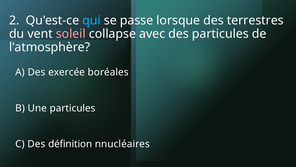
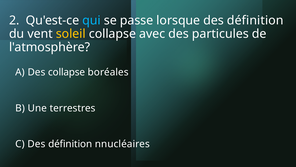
lorsque des terrestres: terrestres -> définition (255, 20)
soleil colour: pink -> yellow (71, 34)
Des exercée: exercée -> collapse (67, 72)
Une particules: particules -> terrestres (73, 108)
